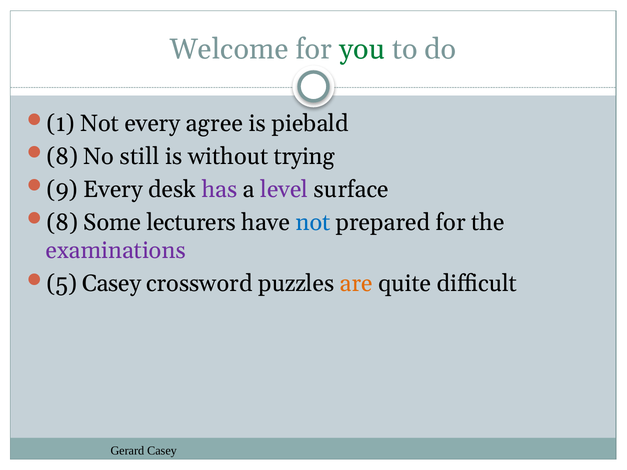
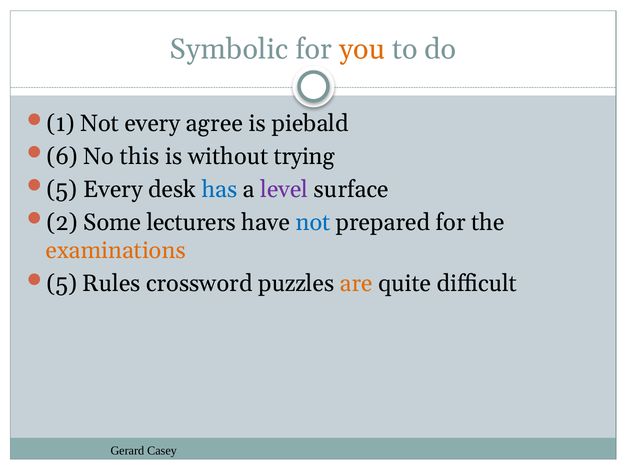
Welcome: Welcome -> Symbolic (229, 49)
you colour: green -> orange (362, 49)
8: 8 -> 6 (62, 157)
still: still -> this (140, 157)
9: 9 -> 5 (62, 189)
has colour: purple -> blue (219, 189)
8: 8 -> 2 (62, 222)
examinations colour: purple -> orange (116, 251)
5 Casey: Casey -> Rules (111, 284)
